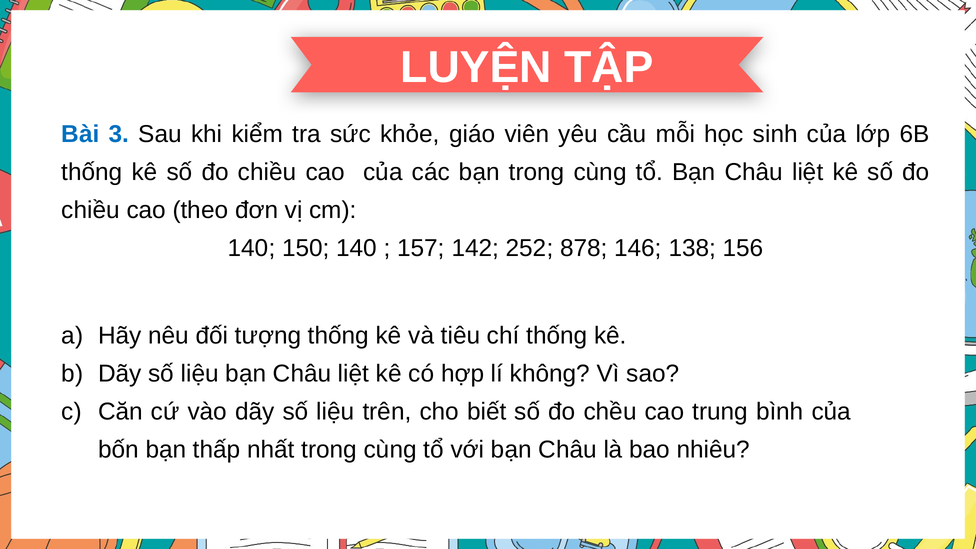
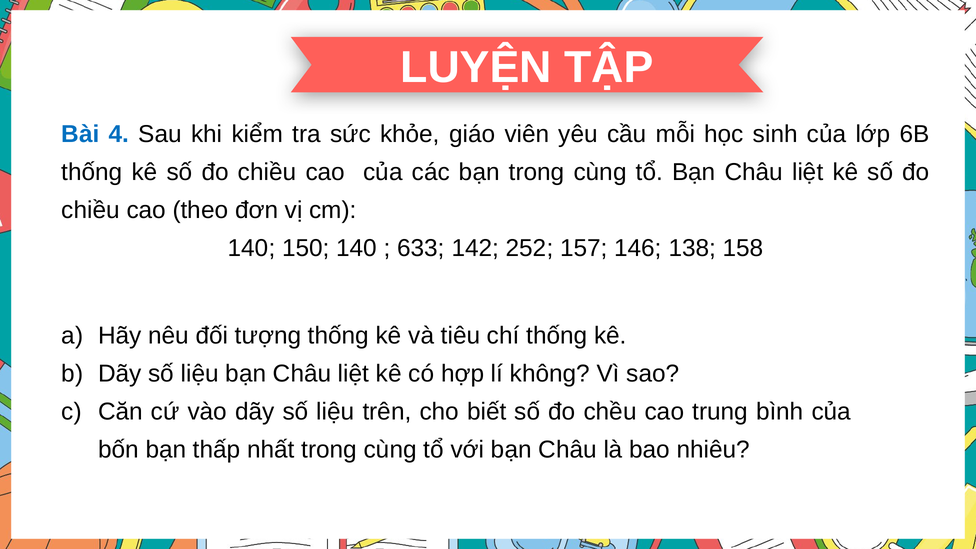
3: 3 -> 4 (119, 134)
157: 157 -> 633 (421, 248)
878: 878 -> 157 (584, 248)
156: 156 -> 158 (743, 248)
